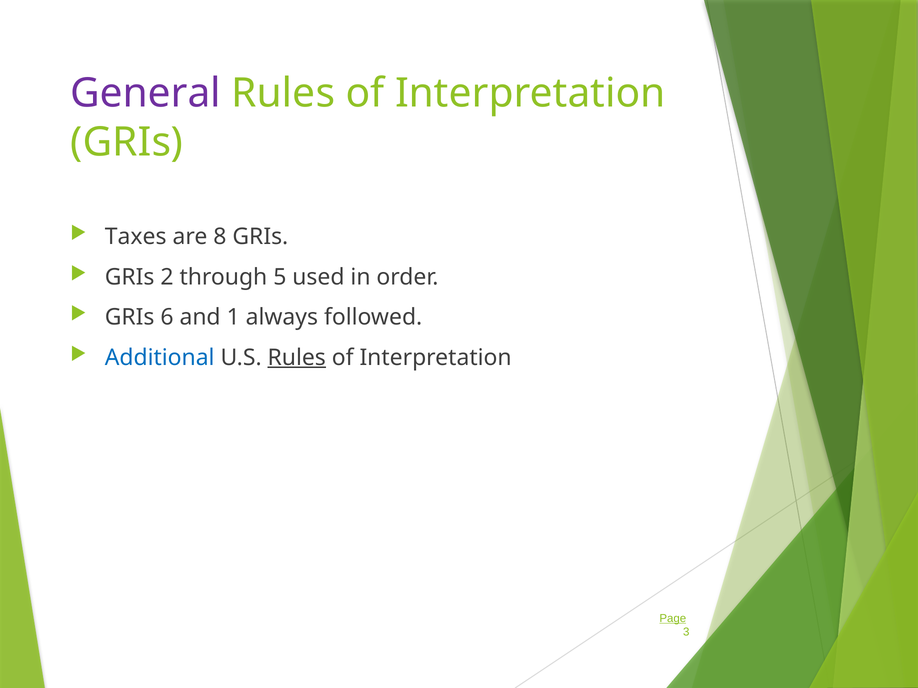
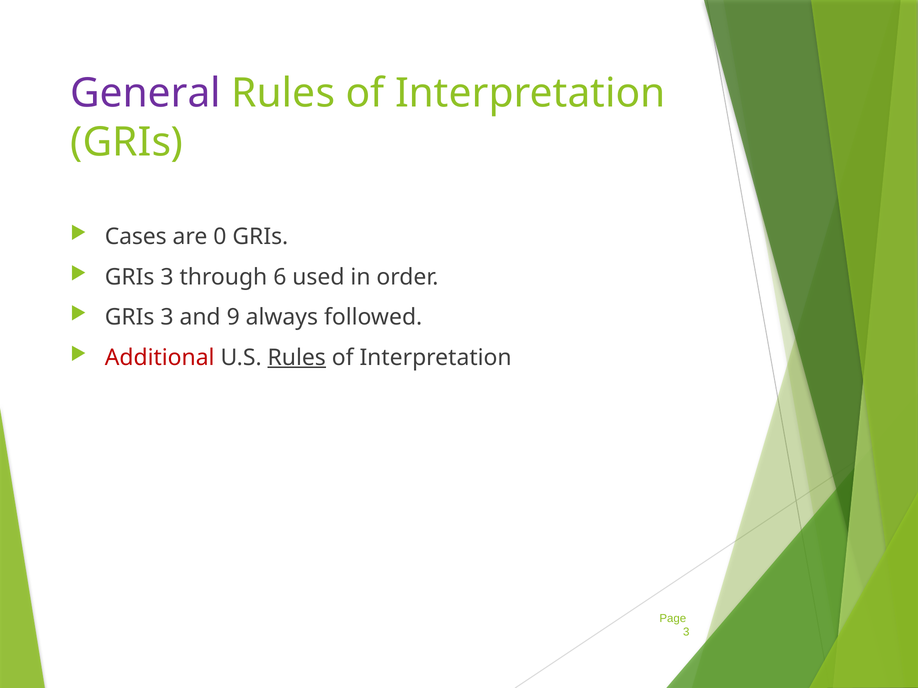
Taxes: Taxes -> Cases (136, 237)
8: 8 -> 0 (220, 237)
2: 2 -> 3 (167, 277)
5: 5 -> 6 (280, 277)
6: 6 -> 3 (167, 317)
1: 1 -> 9 (233, 317)
Additional colour: blue -> red (160, 358)
Page underline: present -> none (673, 619)
